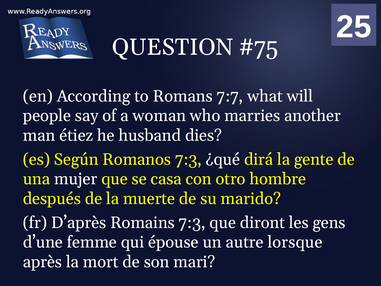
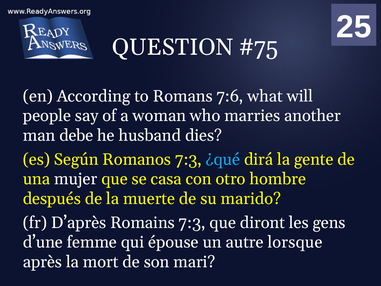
7:7: 7:7 -> 7:6 (230, 96)
étiez: étiez -> debe (76, 135)
¿qué colour: white -> light blue (223, 159)
